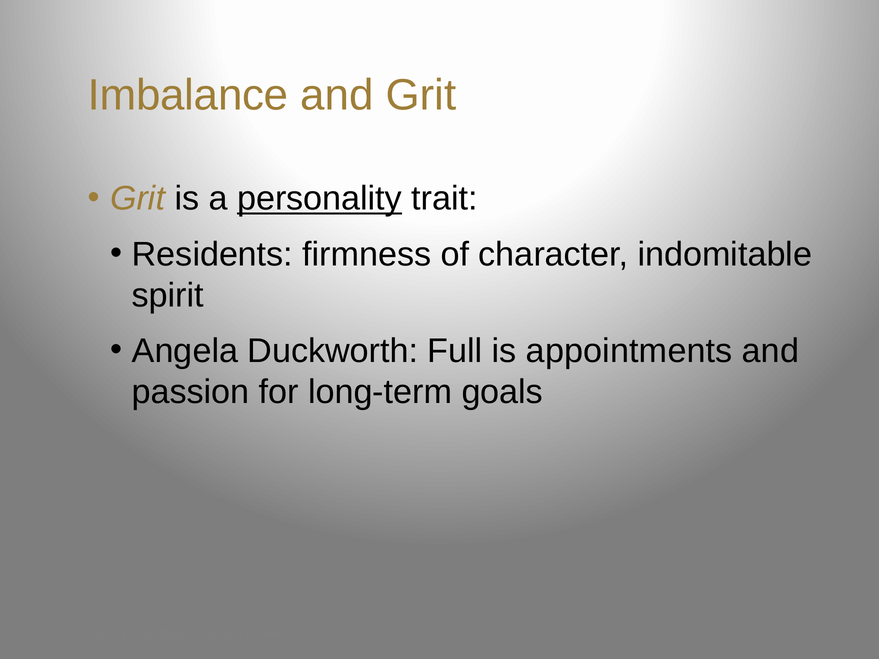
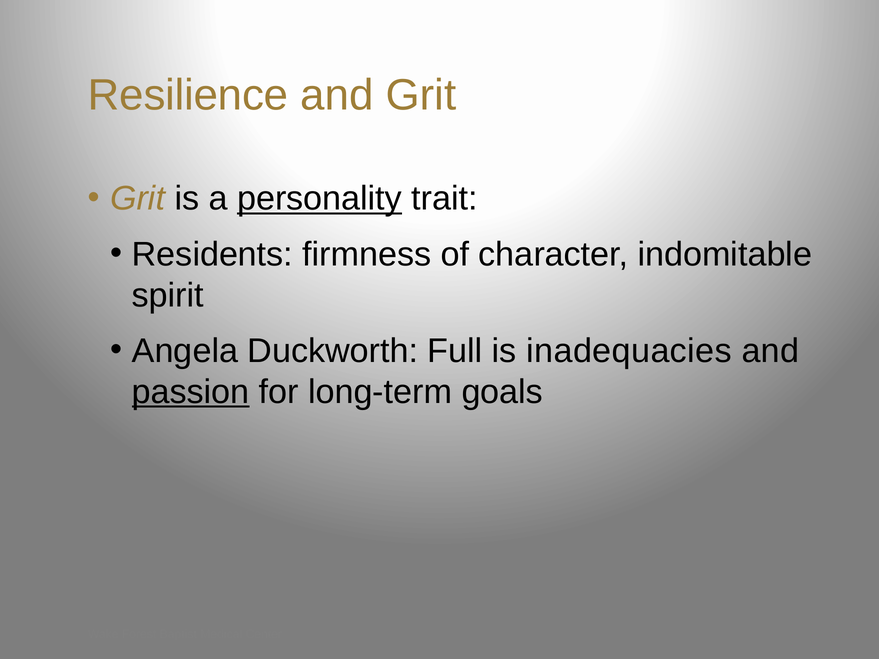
Imbalance: Imbalance -> Resilience (188, 95)
appointments: appointments -> inadequacies (629, 351)
passion underline: none -> present (191, 392)
